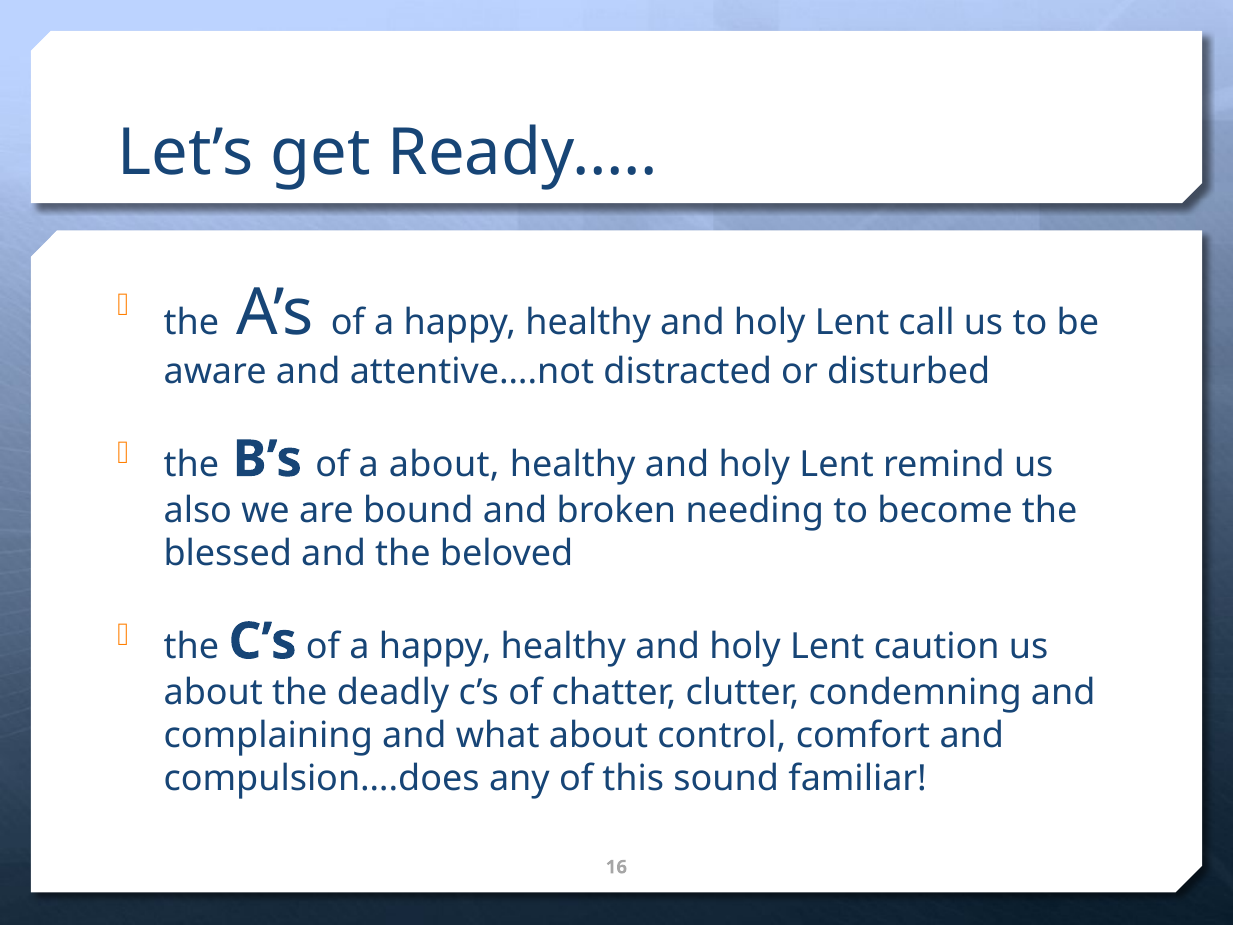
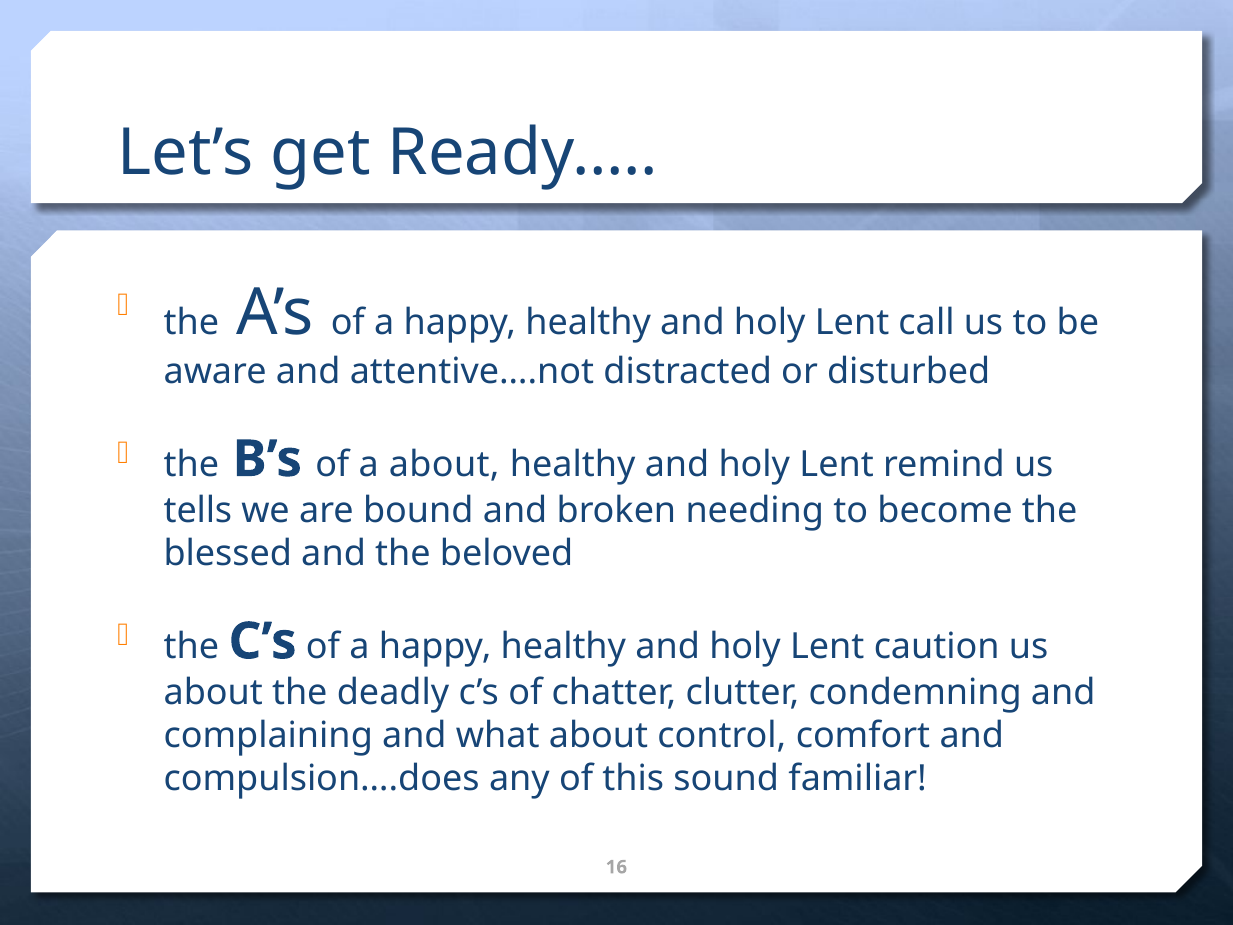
also: also -> tells (198, 510)
